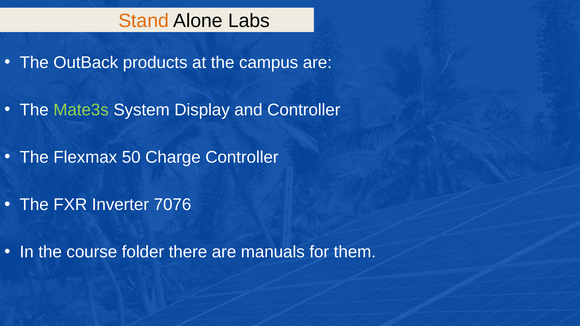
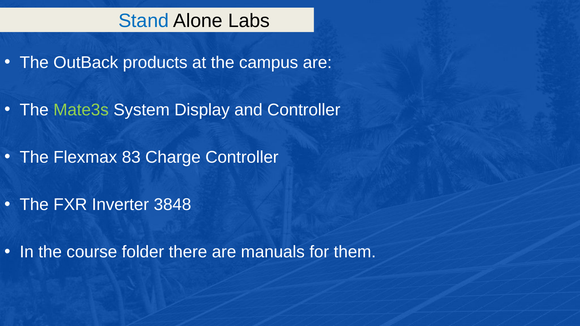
Stand colour: orange -> blue (144, 21)
50: 50 -> 83 (131, 157)
7076: 7076 -> 3848 (172, 205)
